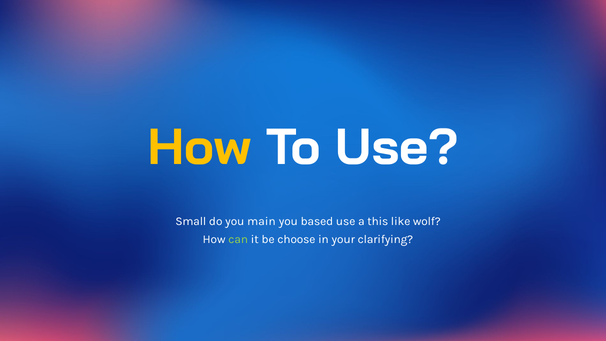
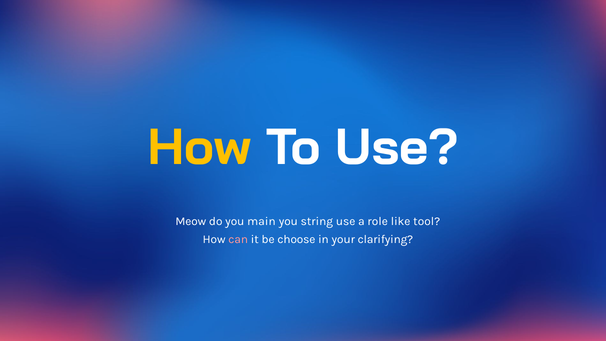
Small: Small -> Meow (191, 221)
based: based -> string (317, 221)
this: this -> role (378, 221)
wolf: wolf -> tool (427, 221)
can colour: light green -> pink (238, 239)
